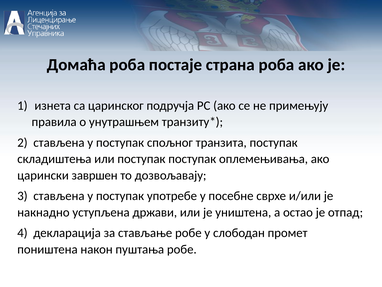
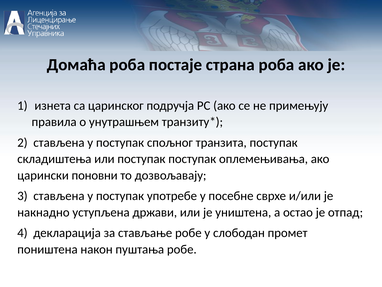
завршен: завршен -> поновни (95, 175)
